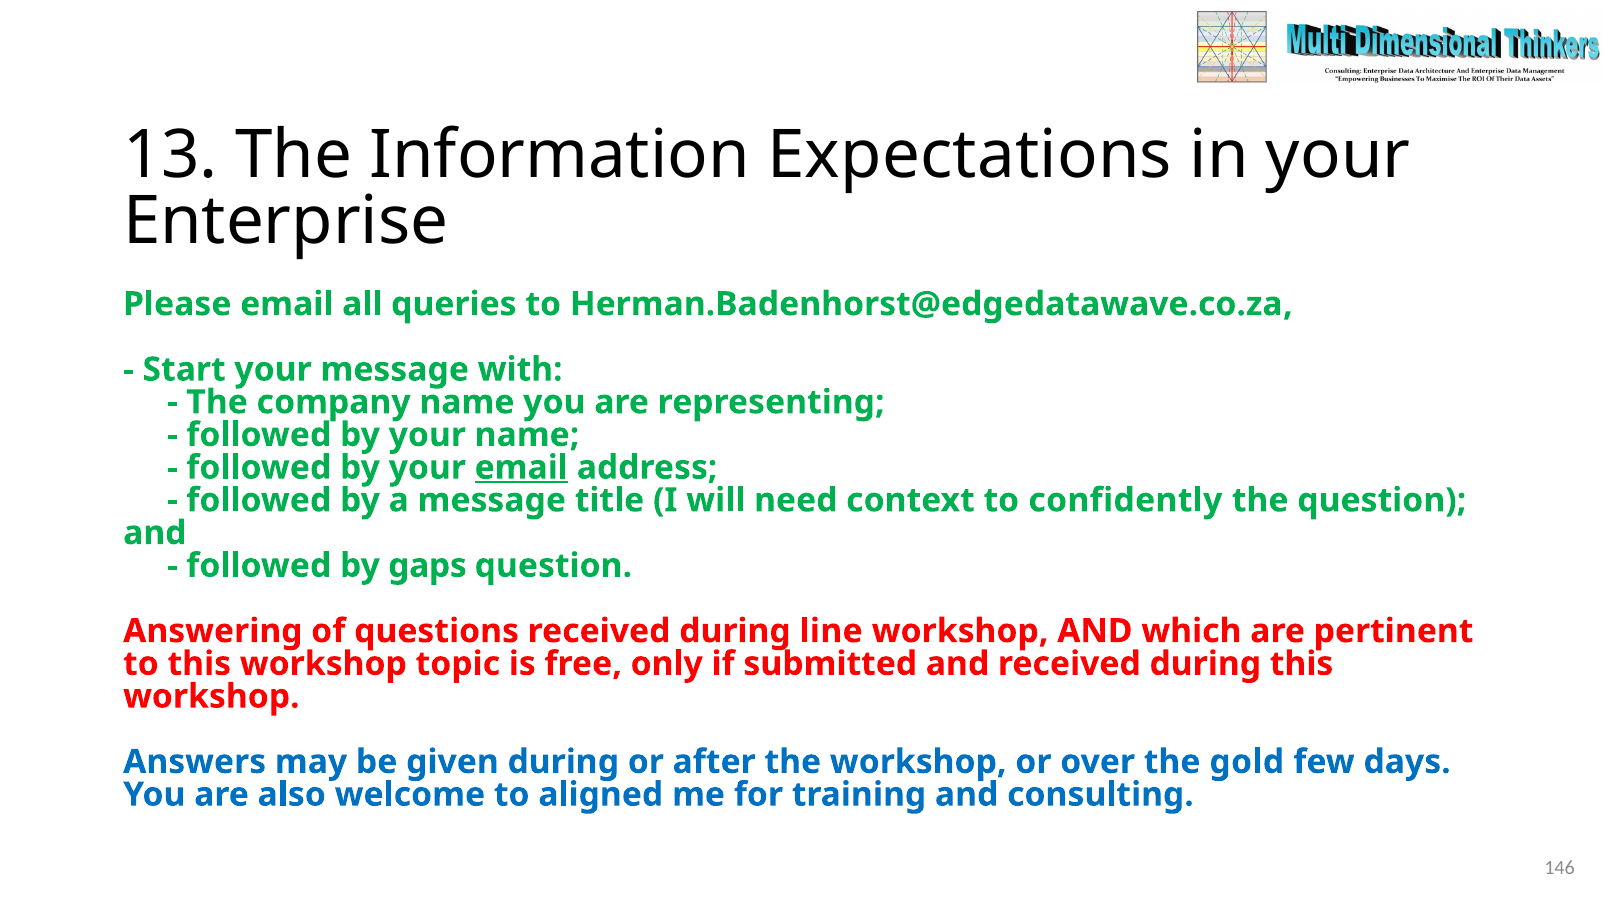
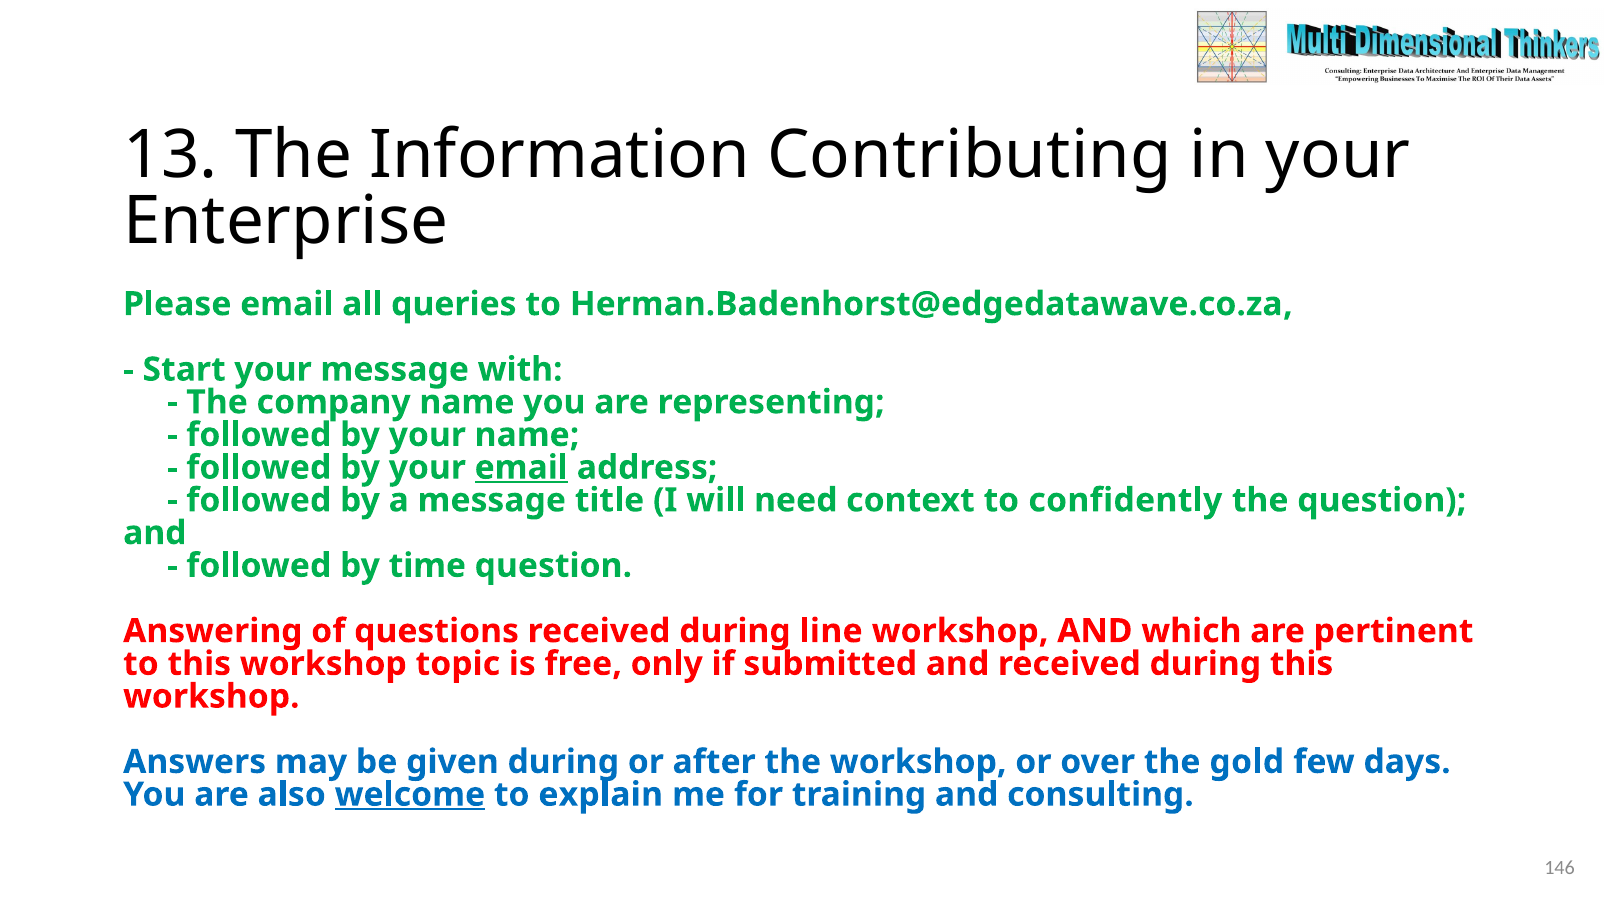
Expectations: Expectations -> Contributing (970, 156)
gaps: gaps -> time (427, 566)
welcome underline: none -> present (410, 795)
aligned: aligned -> explain (601, 795)
